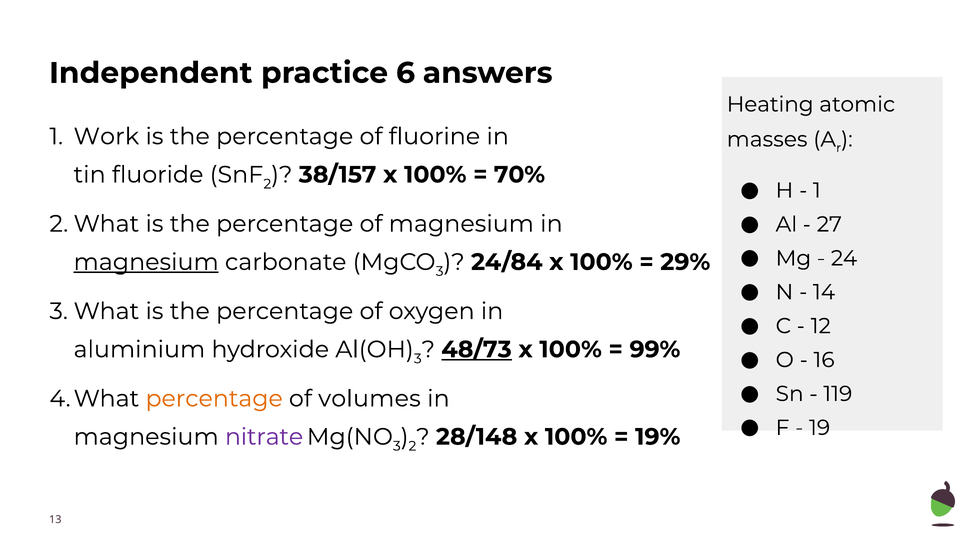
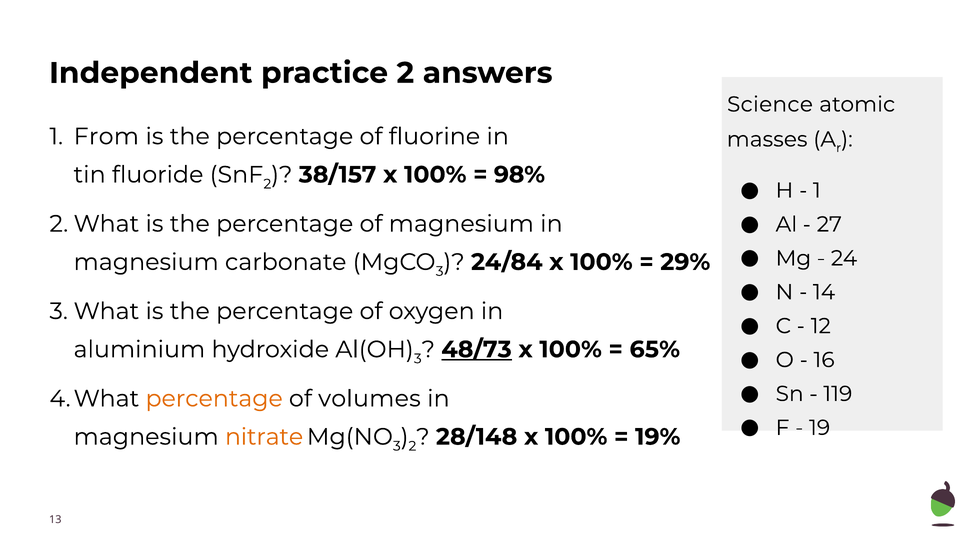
practice 6: 6 -> 2 (405, 73)
Heating: Heating -> Science (770, 104)
Work: Work -> From (106, 136)
70%: 70% -> 98% (519, 175)
magnesium underline: present -> none (146, 262)
99%: 99% -> 65% (655, 350)
nitrate colour: purple -> orange (264, 437)
